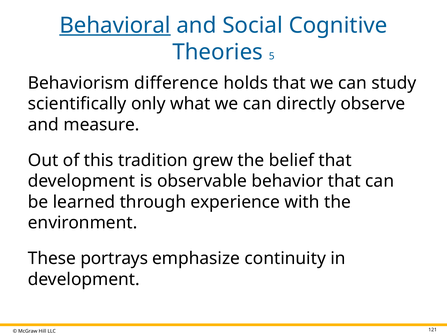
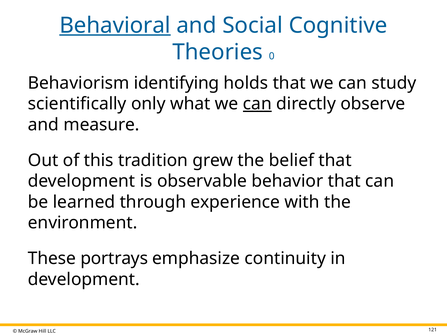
5: 5 -> 0 (272, 56)
difference: difference -> identifying (177, 83)
can underline: none -> present (257, 104)
